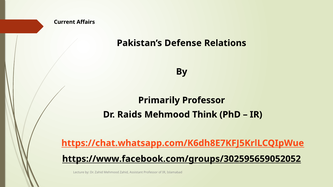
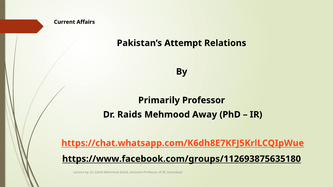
Defense: Defense -> Attempt (183, 43)
Think: Think -> Away (205, 115)
https://www.facebook.com/groups/302595659052052: https://www.facebook.com/groups/302595659052052 -> https://www.facebook.com/groups/112693875635180 (182, 159)
